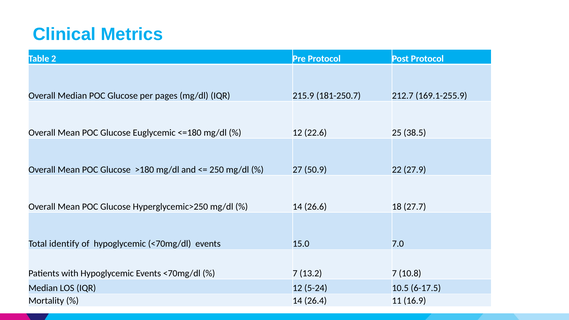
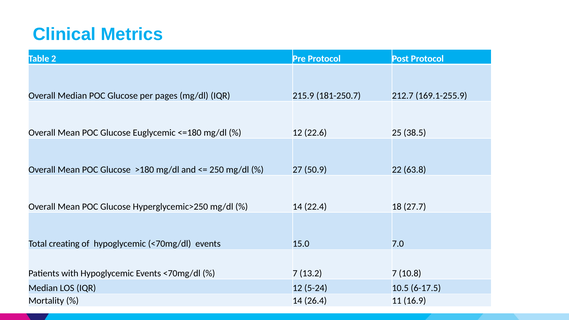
27.9: 27.9 -> 63.8 (415, 170)
26.6: 26.6 -> 22.4 (316, 207)
identify: identify -> creating (64, 244)
